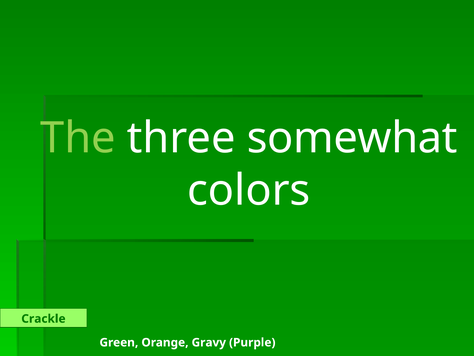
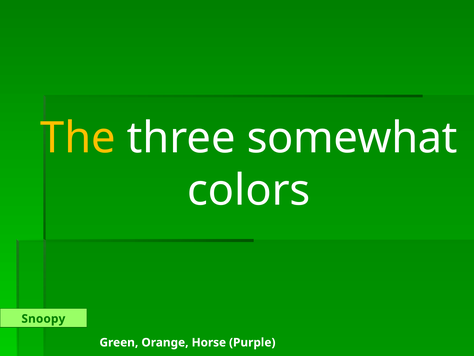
The colour: light green -> yellow (78, 138)
Crackle: Crackle -> Snoopy (43, 318)
Gravy: Gravy -> Horse (209, 342)
